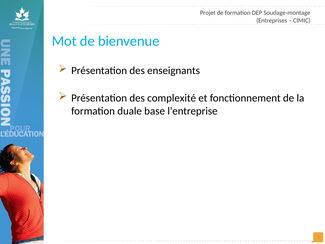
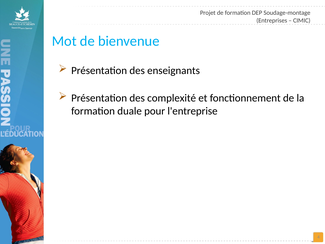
base: base -> pour (155, 111)
